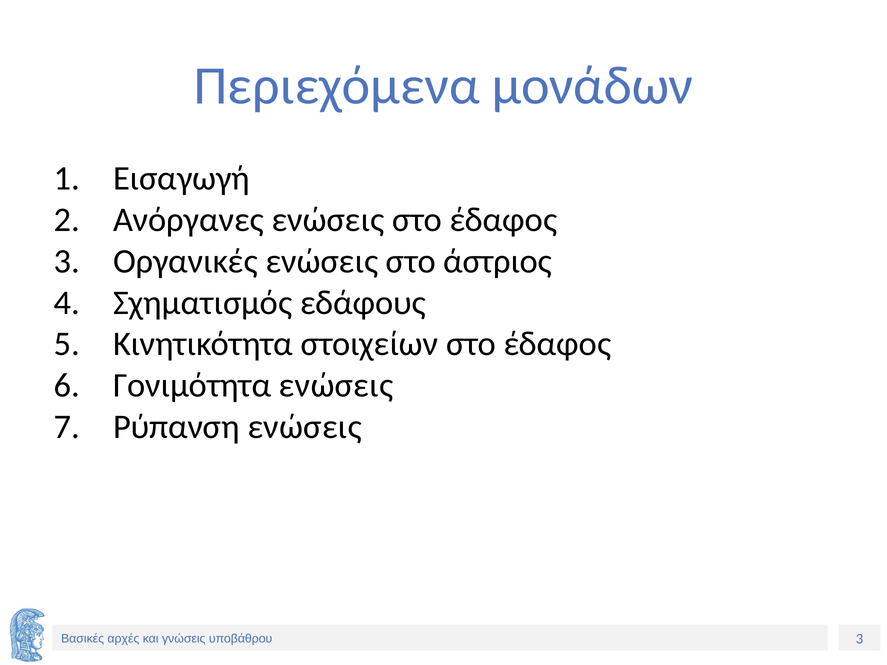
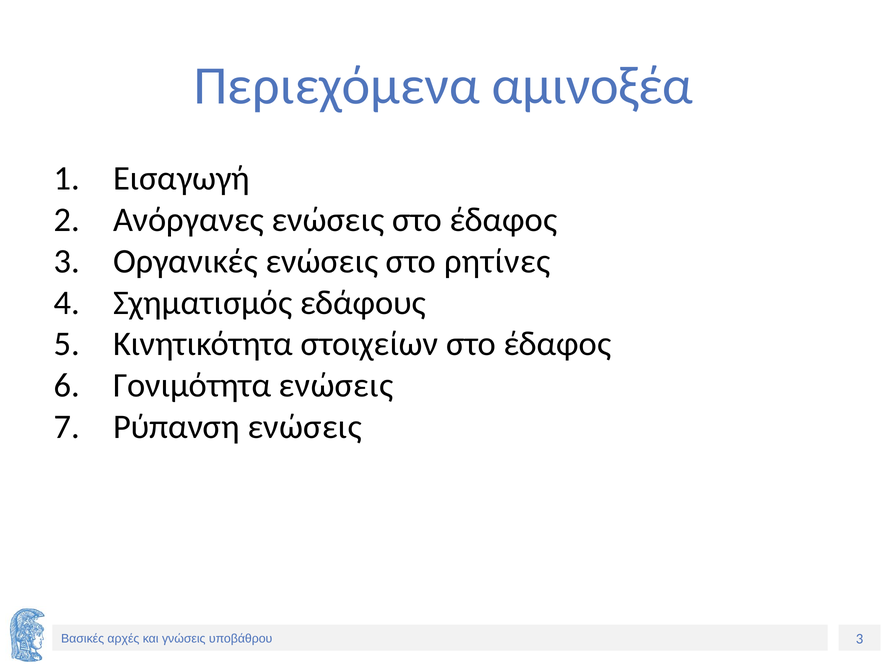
μονάδων: μονάδων -> αμινοξέα (593, 86)
άστριος: άστριος -> ρητίνες (497, 261)
